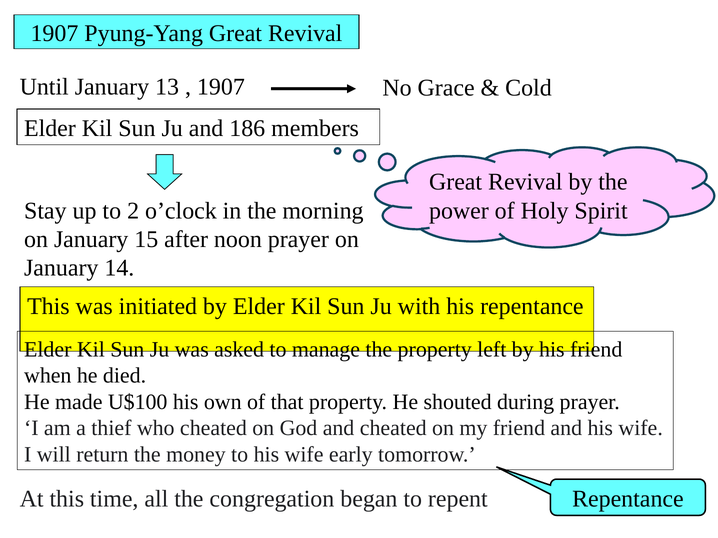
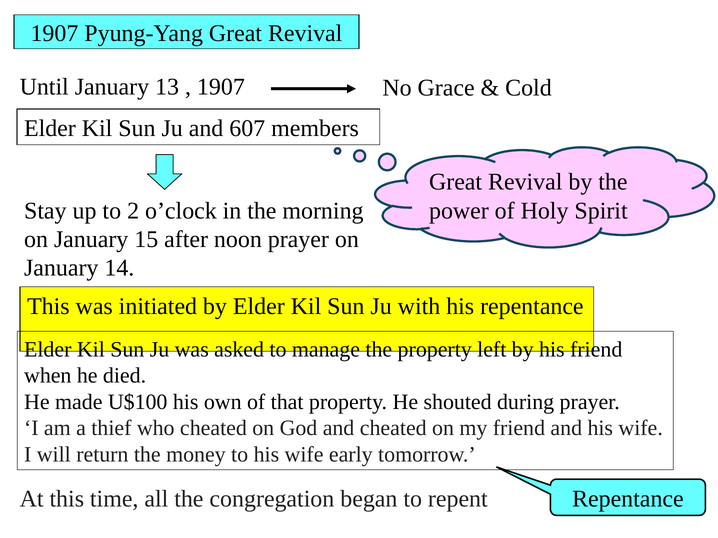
186: 186 -> 607 (247, 129)
